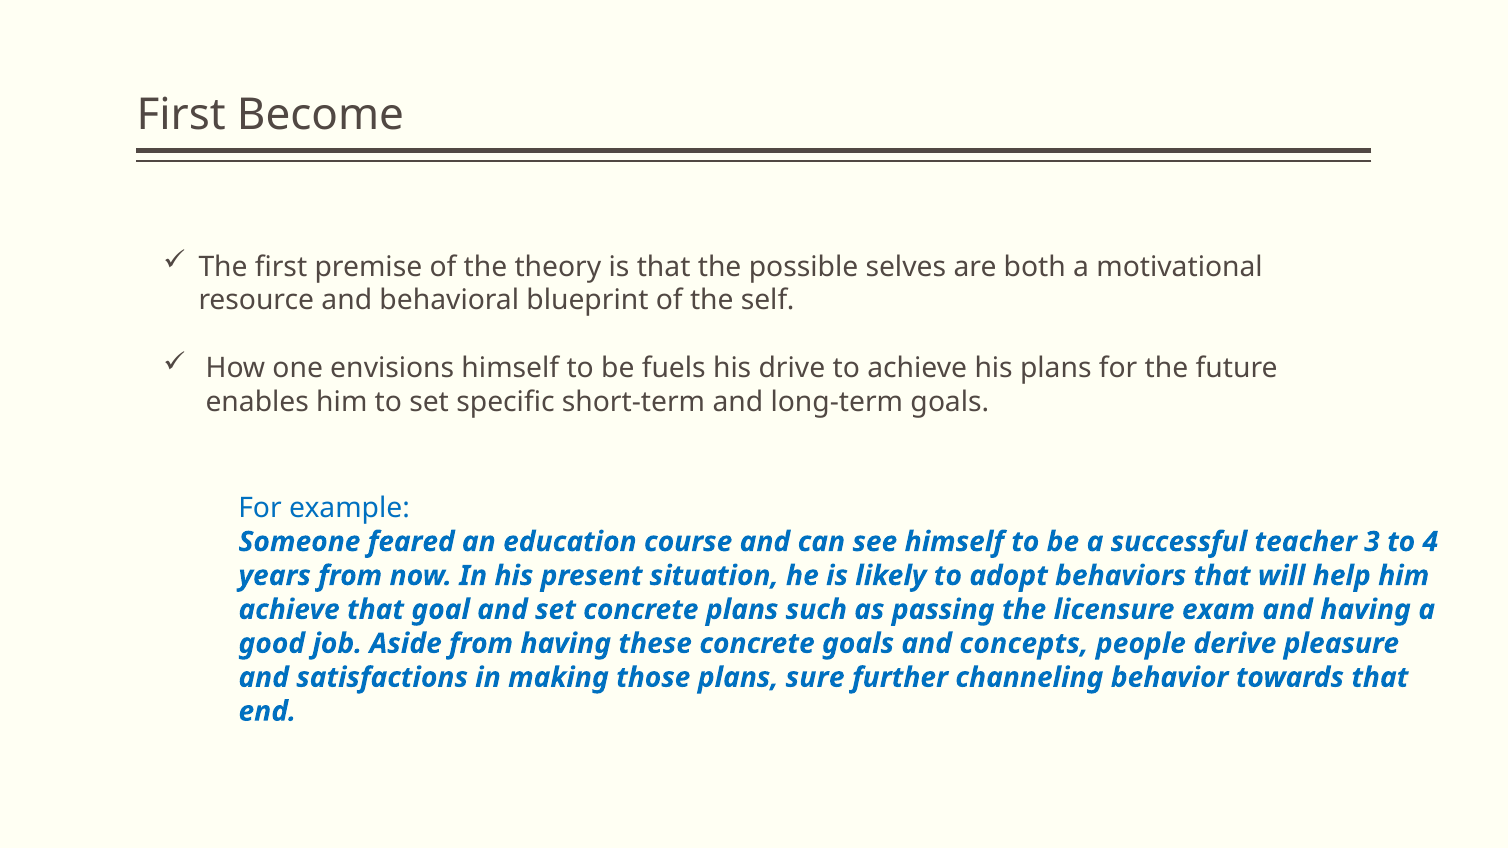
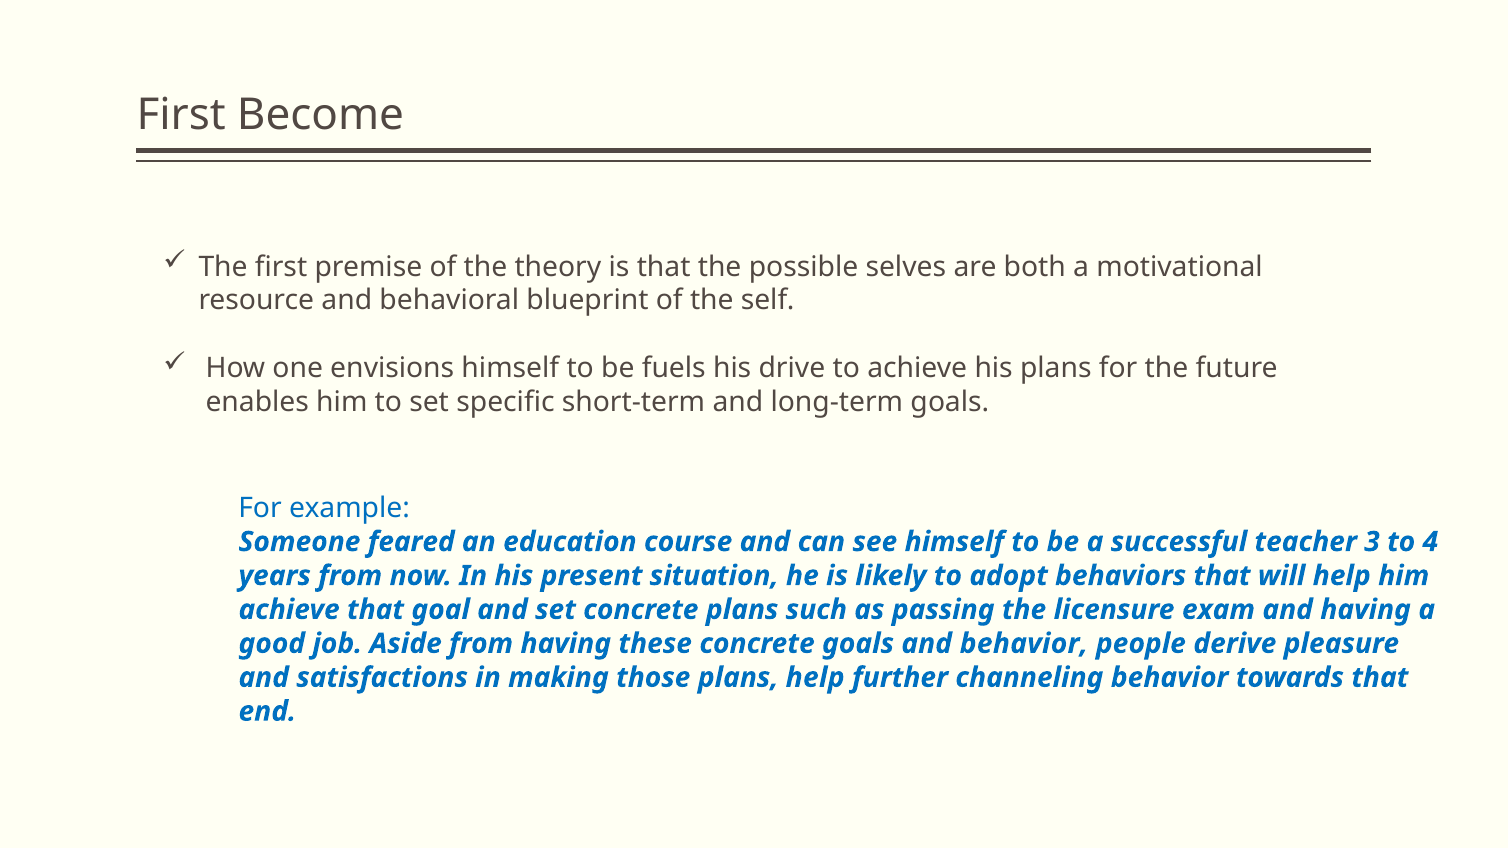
and concepts: concepts -> behavior (1024, 644)
plans sure: sure -> help (815, 678)
